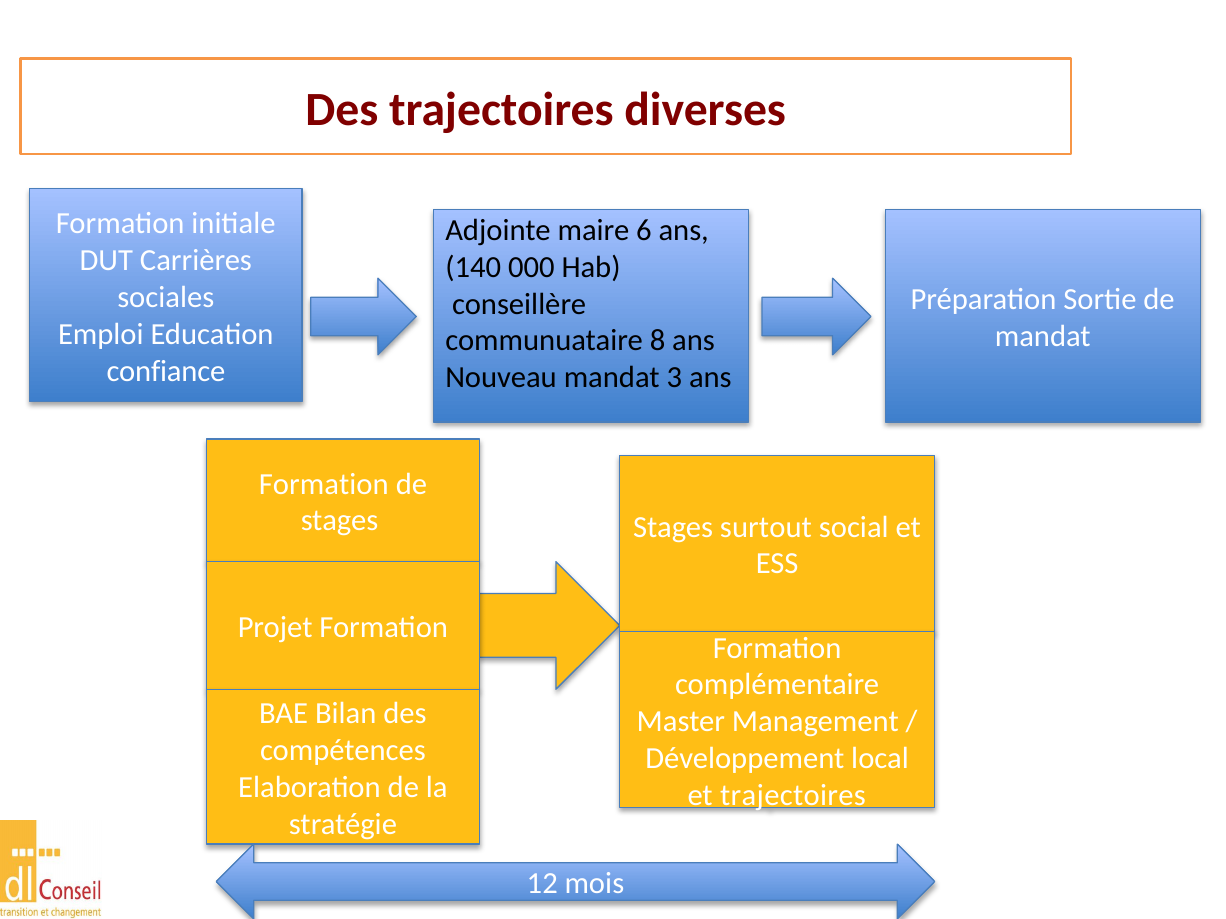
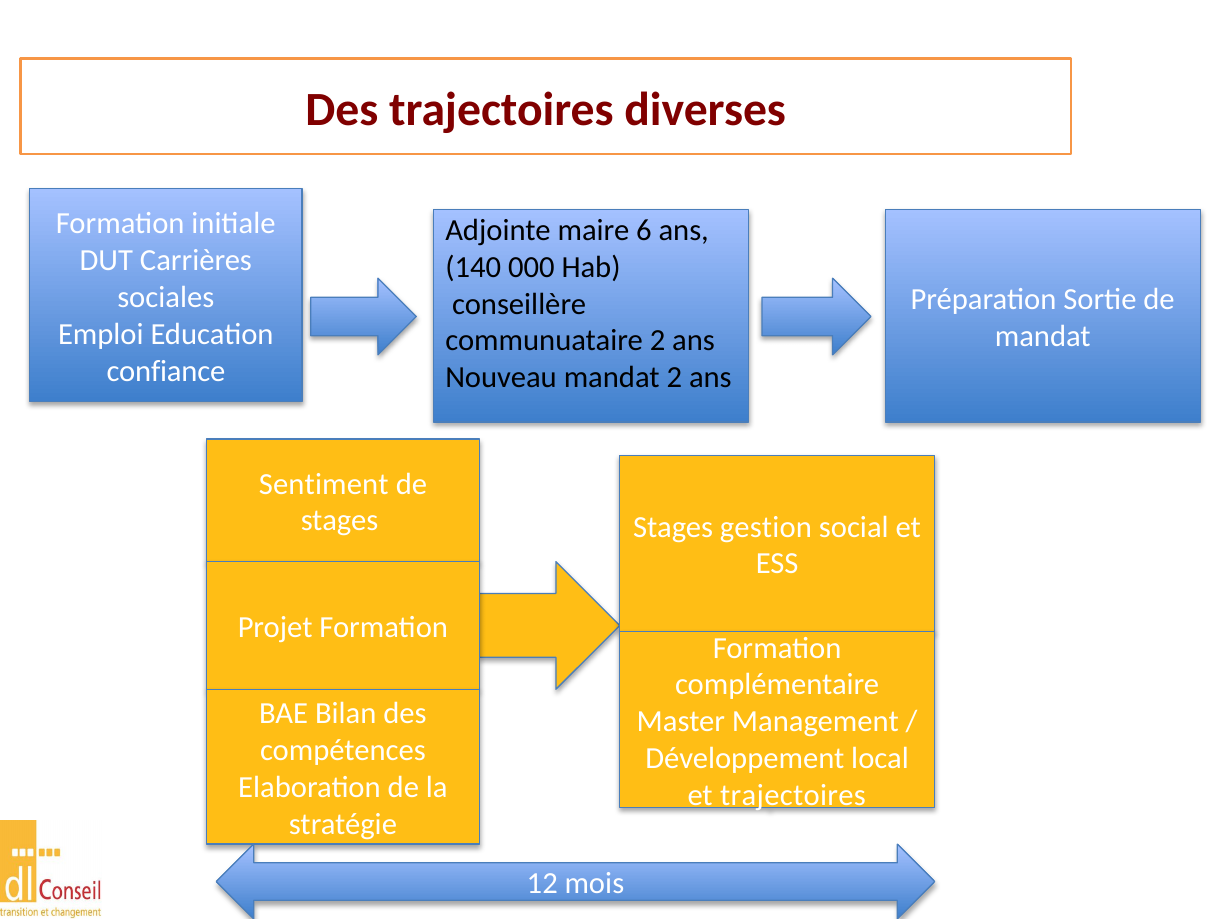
communuataire 8: 8 -> 2 (658, 341)
mandat 3: 3 -> 2 (674, 378)
Formation: Formation -> Sentiment (324, 484)
surtout: surtout -> gestion (766, 527)
